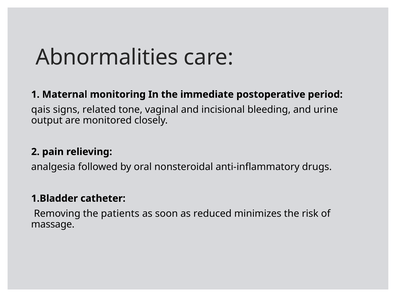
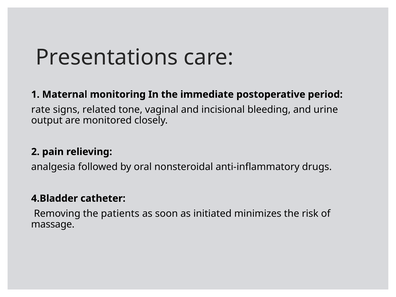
Abnormalities: Abnormalities -> Presentations (107, 57)
qais: qais -> rate (41, 110)
1.Bladder: 1.Bladder -> 4.Bladder (55, 198)
reduced: reduced -> initiated (212, 214)
